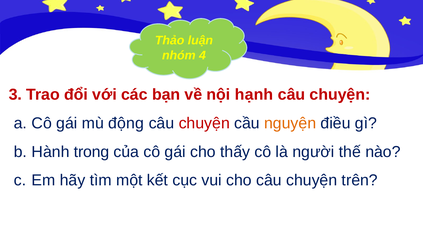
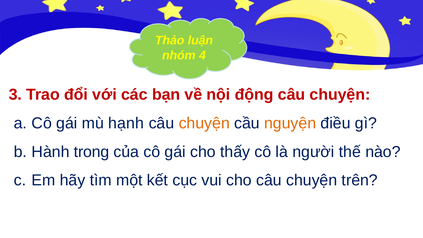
hạnh: hạnh -> động (254, 95)
động: động -> hạnh (126, 123)
chuyện colour: red -> orange (204, 123)
